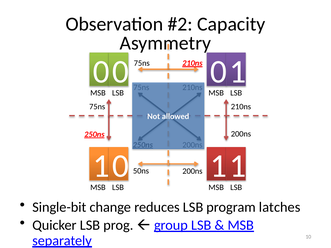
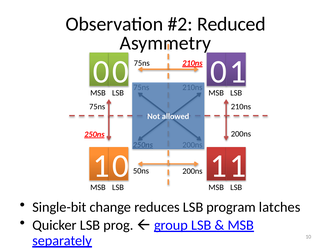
Capacity: Capacity -> Reduced (231, 24)
